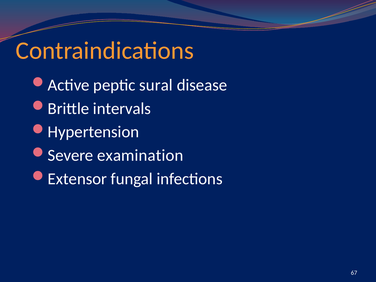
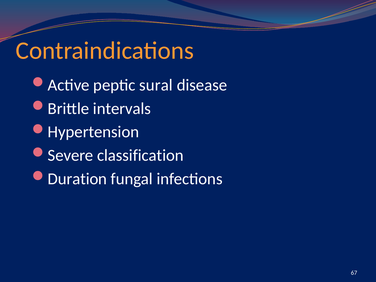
examination: examination -> classification (140, 155)
Extensor: Extensor -> Duration (77, 179)
